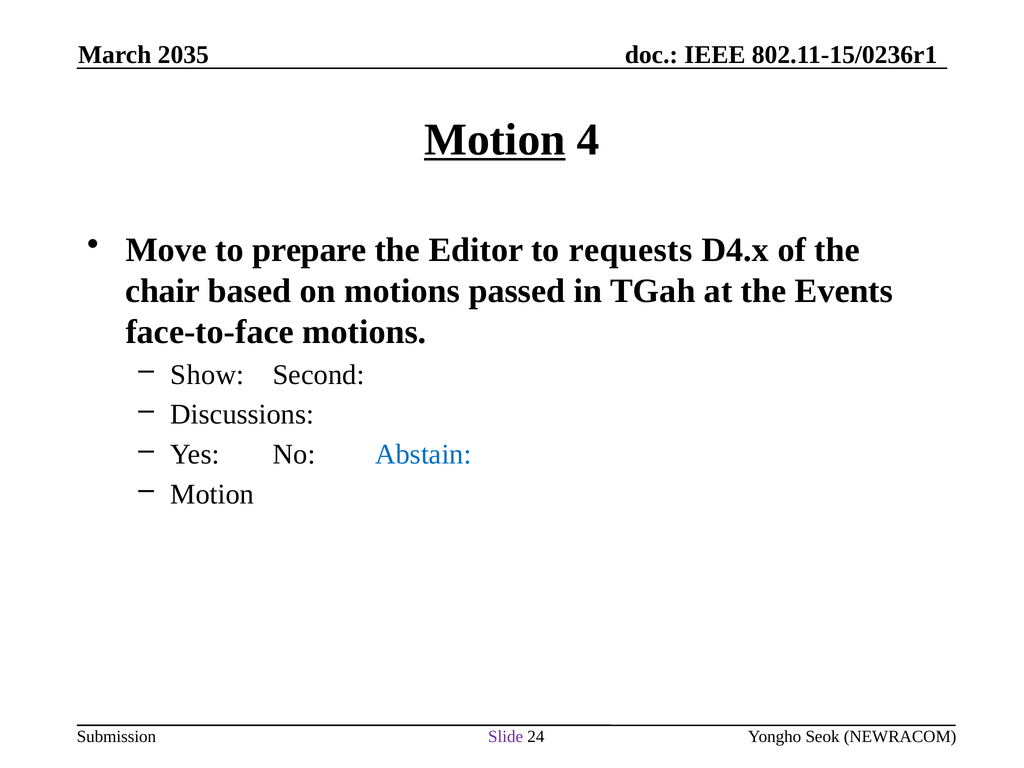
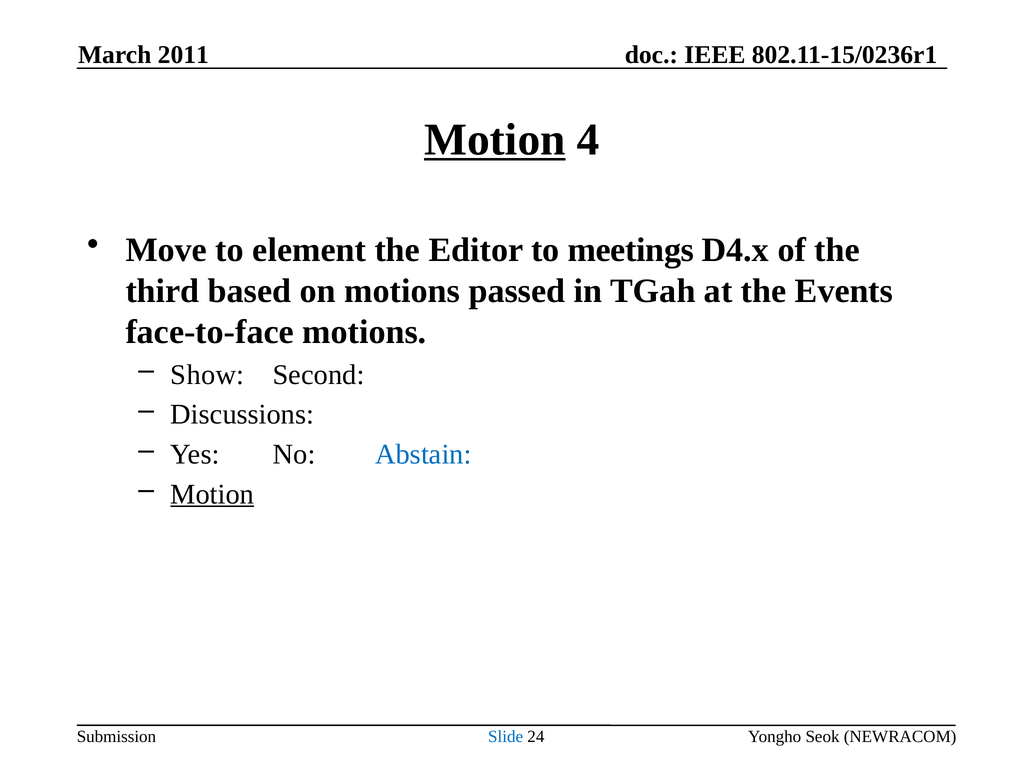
2035: 2035 -> 2011 (183, 55)
prepare: prepare -> element (309, 250)
requests: requests -> meetings (631, 250)
chair: chair -> third (162, 291)
Motion underline: none -> present (212, 494)
Slide colour: purple -> blue (506, 737)
